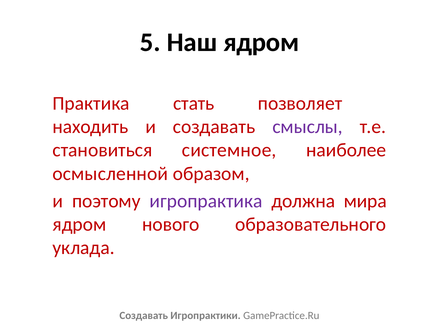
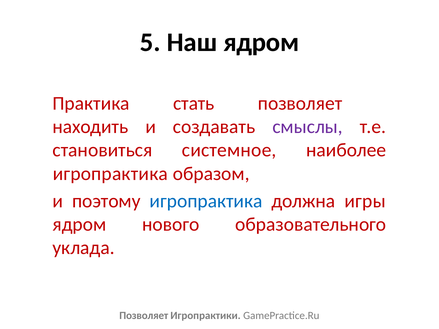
осмысленной: осмысленной -> игропрактика (110, 174)
игропрактика colour: purple -> blue (206, 201)
мира: мира -> игры (365, 201)
Создавать: Создавать -> Позволяет (144, 316)
